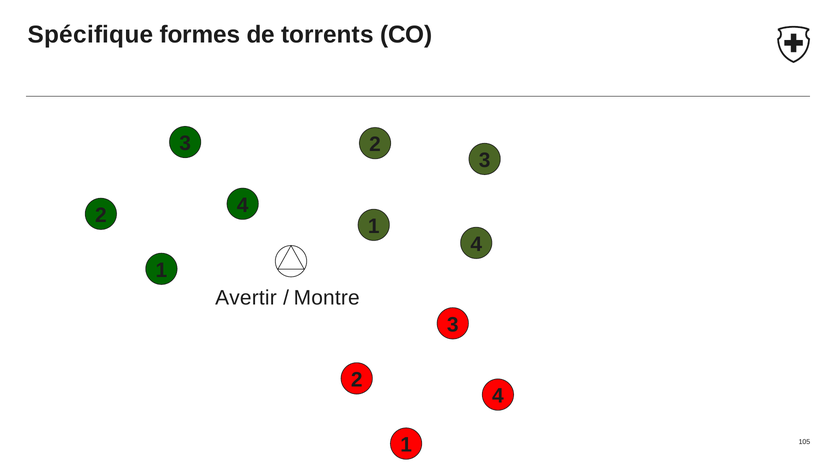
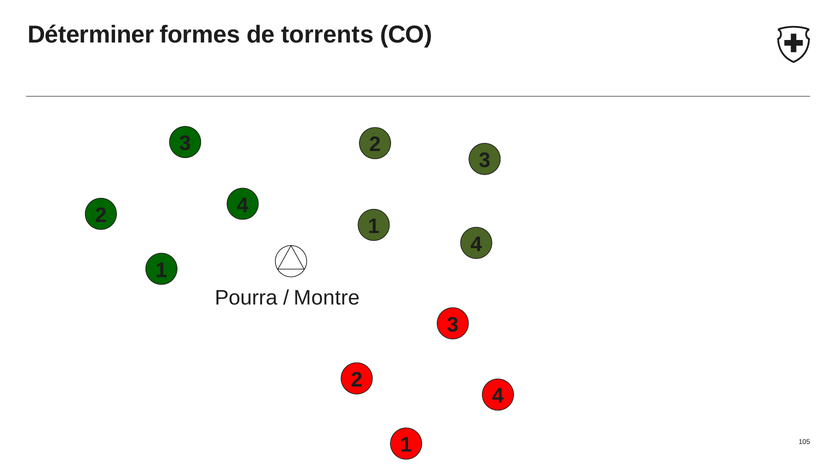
Spécifique: Spécifique -> Déterminer (91, 35)
Avertir: Avertir -> Pourra (246, 298)
